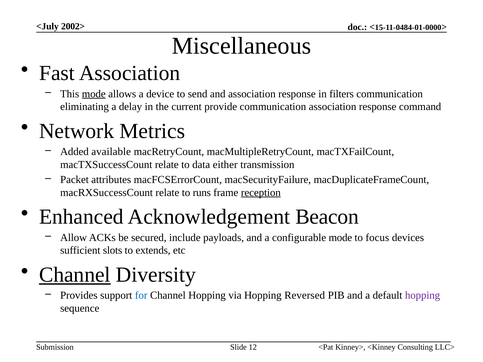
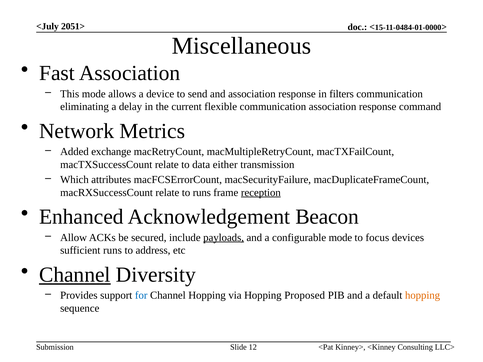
2002>: 2002> -> 2051> (73, 26)
mode underline: present -> none (94, 94)
provide: provide -> flexible (221, 107)
available: available -> exchange (111, 152)
Packet: Packet -> Which (74, 180)
payloads underline: none -> present (224, 238)
sufficient slots: slots -> runs (112, 251)
extends: extends -> address (153, 251)
Reversed: Reversed -> Proposed (305, 296)
hopping colour: purple -> orange (423, 296)
